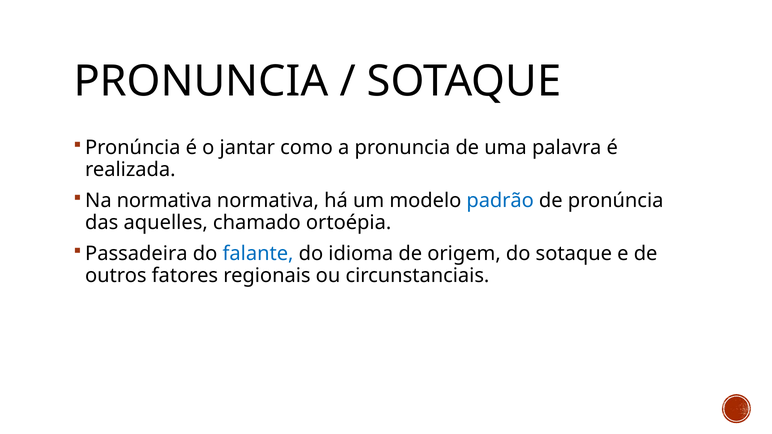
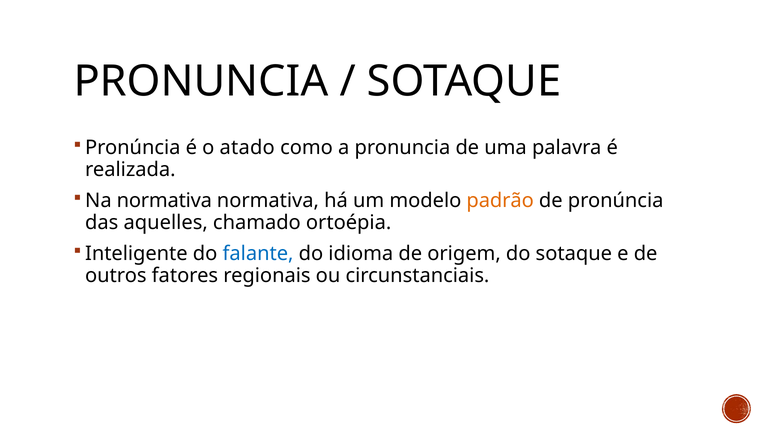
jantar: jantar -> atado (247, 148)
padrão colour: blue -> orange (500, 201)
Passadeira: Passadeira -> Inteligente (136, 254)
